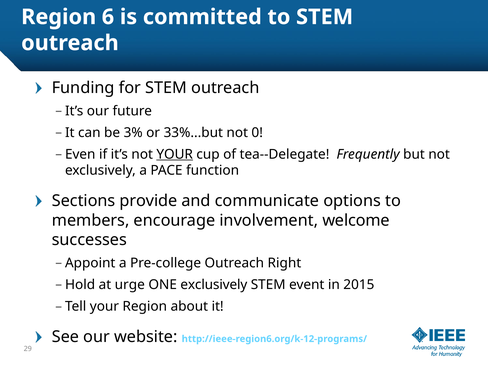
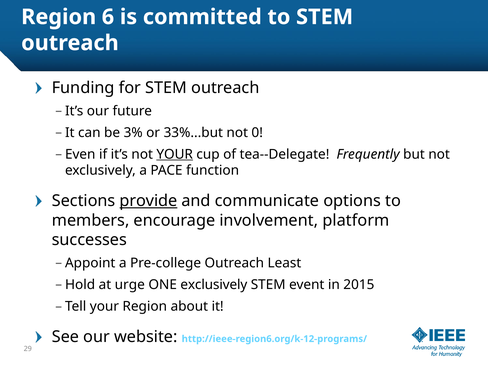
provide underline: none -> present (148, 201)
welcome: welcome -> platform (356, 220)
Right: Right -> Least (284, 263)
